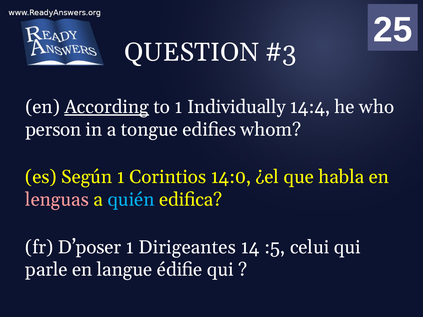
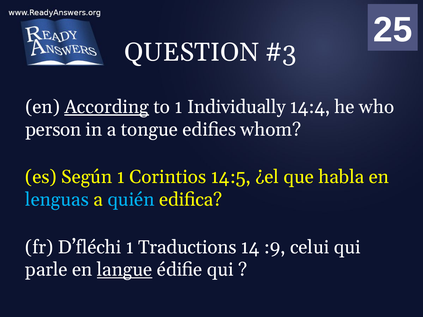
14:0: 14:0 -> 14:5 (231, 177)
lenguas colour: pink -> light blue (57, 200)
D’poser: D’poser -> D’fléchi (89, 247)
Dirigeantes: Dirigeantes -> Traductions (187, 247)
:5: :5 -> :9 (275, 247)
langue underline: none -> present (125, 270)
